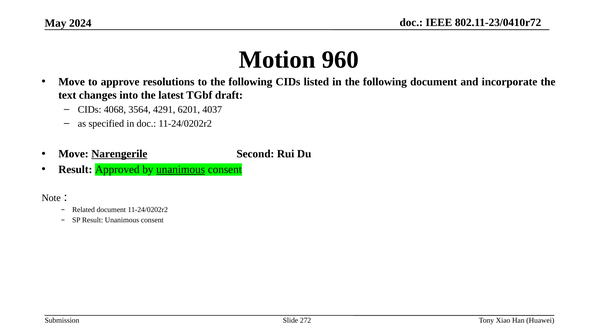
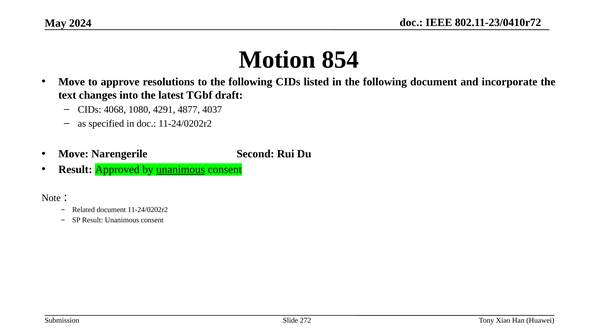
960: 960 -> 854 (340, 60)
3564: 3564 -> 1080 (140, 110)
6201: 6201 -> 4877 (189, 110)
Narengerile underline: present -> none (119, 154)
